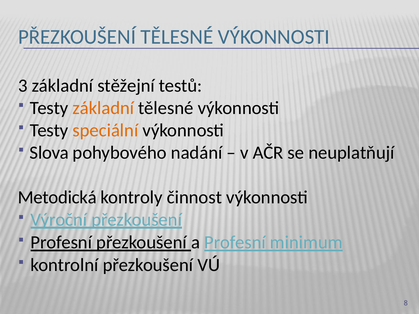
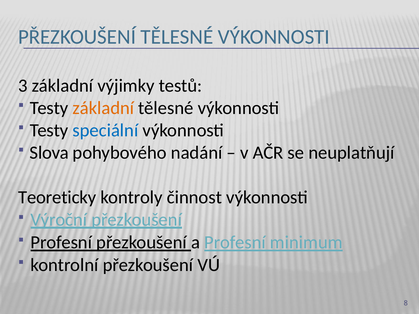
stěžejní: stěžejní -> výjimky (126, 86)
speciální colour: orange -> blue (105, 130)
Metodická: Metodická -> Teoreticky (57, 198)
